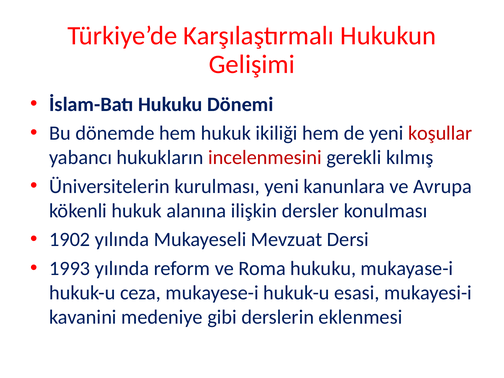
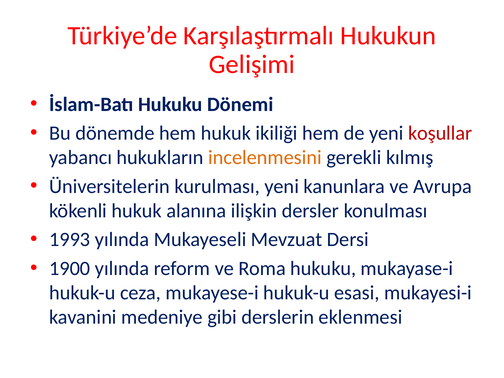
incelenmesini colour: red -> orange (265, 158)
1902: 1902 -> 1993 (70, 240)
1993: 1993 -> 1900 (70, 268)
